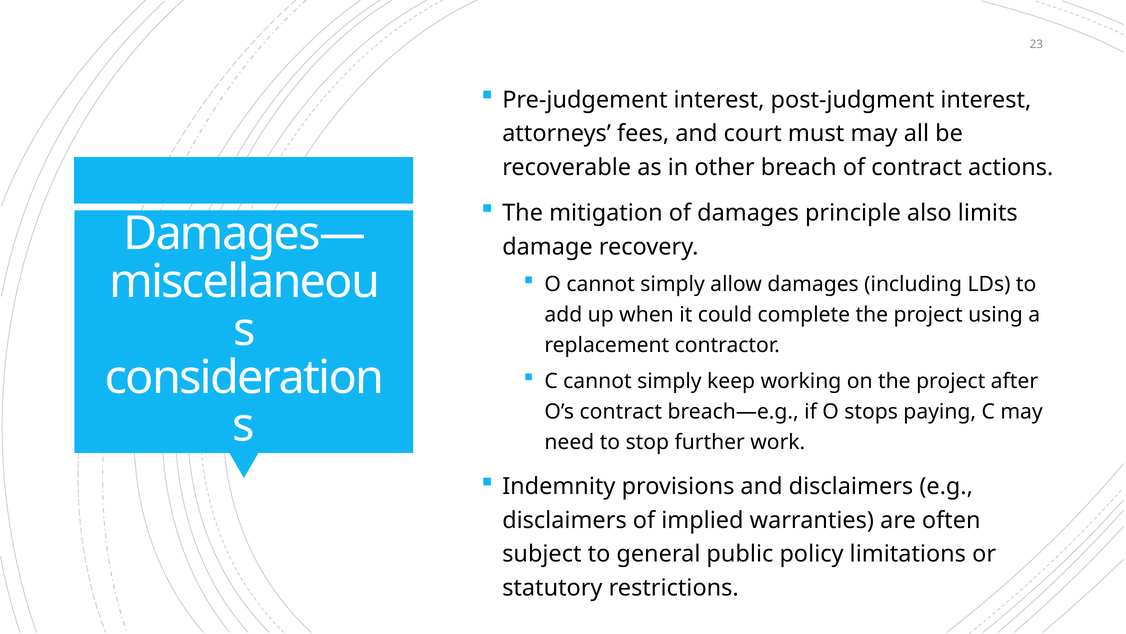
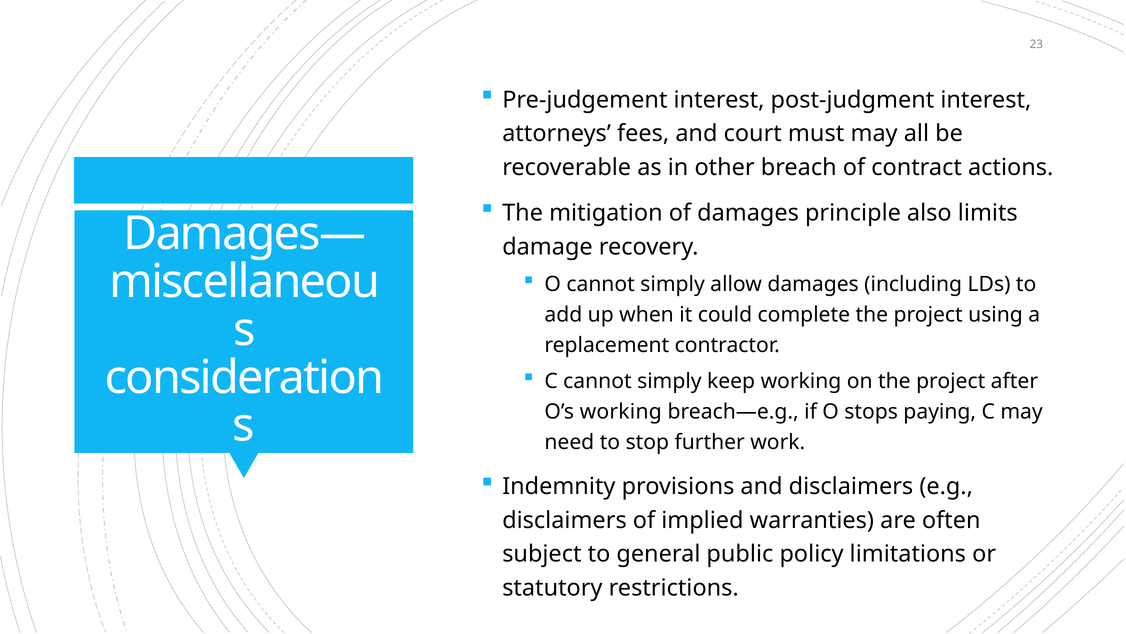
O’s contract: contract -> working (621, 411)
